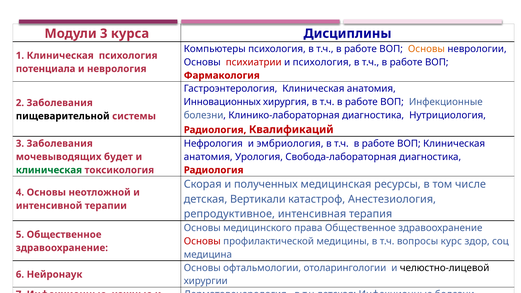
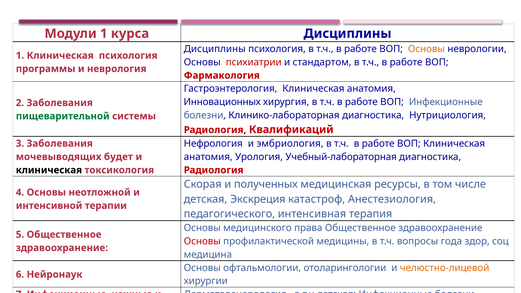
Модули 3: 3 -> 1 (104, 34)
Компьютеры: Компьютеры -> Дисциплины (215, 49)
и психология: психология -> стандартом (322, 62)
потенциала: потенциала -> программы (46, 69)
пищеварительной colour: black -> green (63, 116)
Свобода-лабораторная: Свобода-лабораторная -> Учебный-лабораторная (341, 157)
клиническая colour: green -> black (49, 170)
Вертикали: Вертикали -> Экскреция (258, 199)
репродуктивное: репродуктивное -> педагогического (229, 214)
курс: курс -> года (451, 241)
челюстно-лицевой colour: black -> orange (445, 268)
